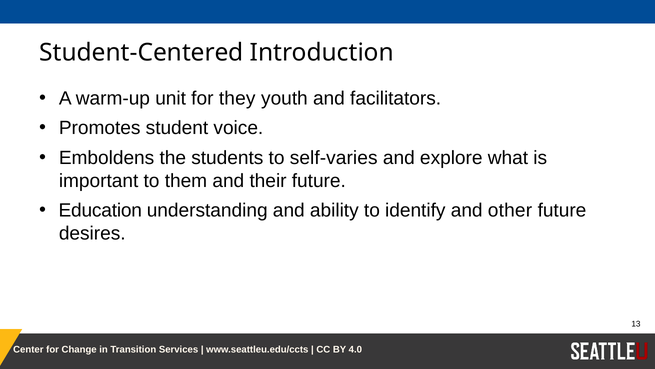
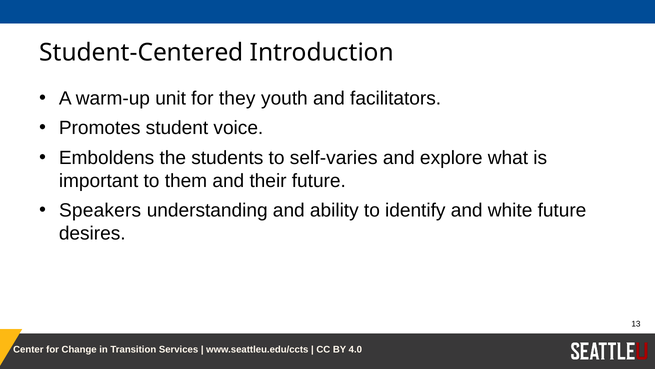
Education: Education -> Speakers (100, 210)
other: other -> white (510, 210)
